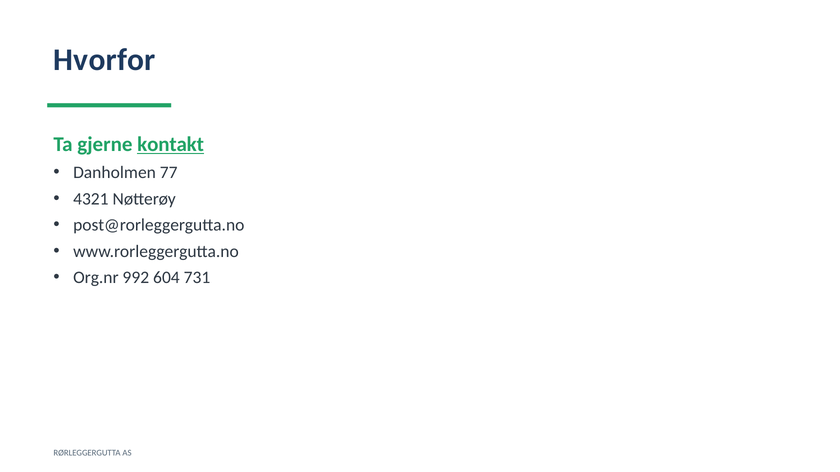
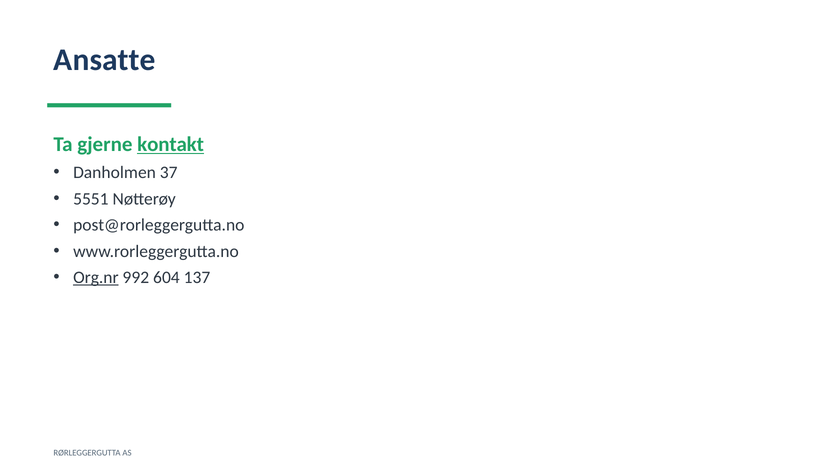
Hvorfor: Hvorfor -> Ansatte (105, 60)
77: 77 -> 37 (169, 173)
4321: 4321 -> 5551 (91, 199)
Org.nr underline: none -> present (96, 278)
731: 731 -> 137 (197, 278)
